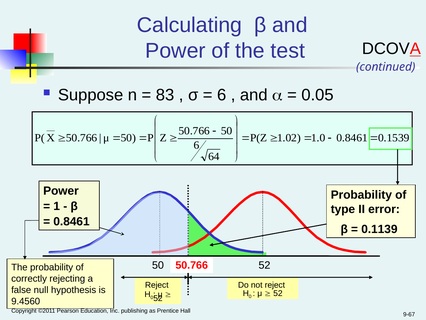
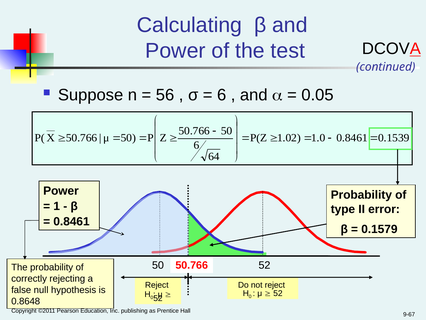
83: 83 -> 56 (165, 95)
0.1139: 0.1139 -> 0.1579 (379, 229)
9.4560: 9.4560 -> 0.8648 (26, 301)
